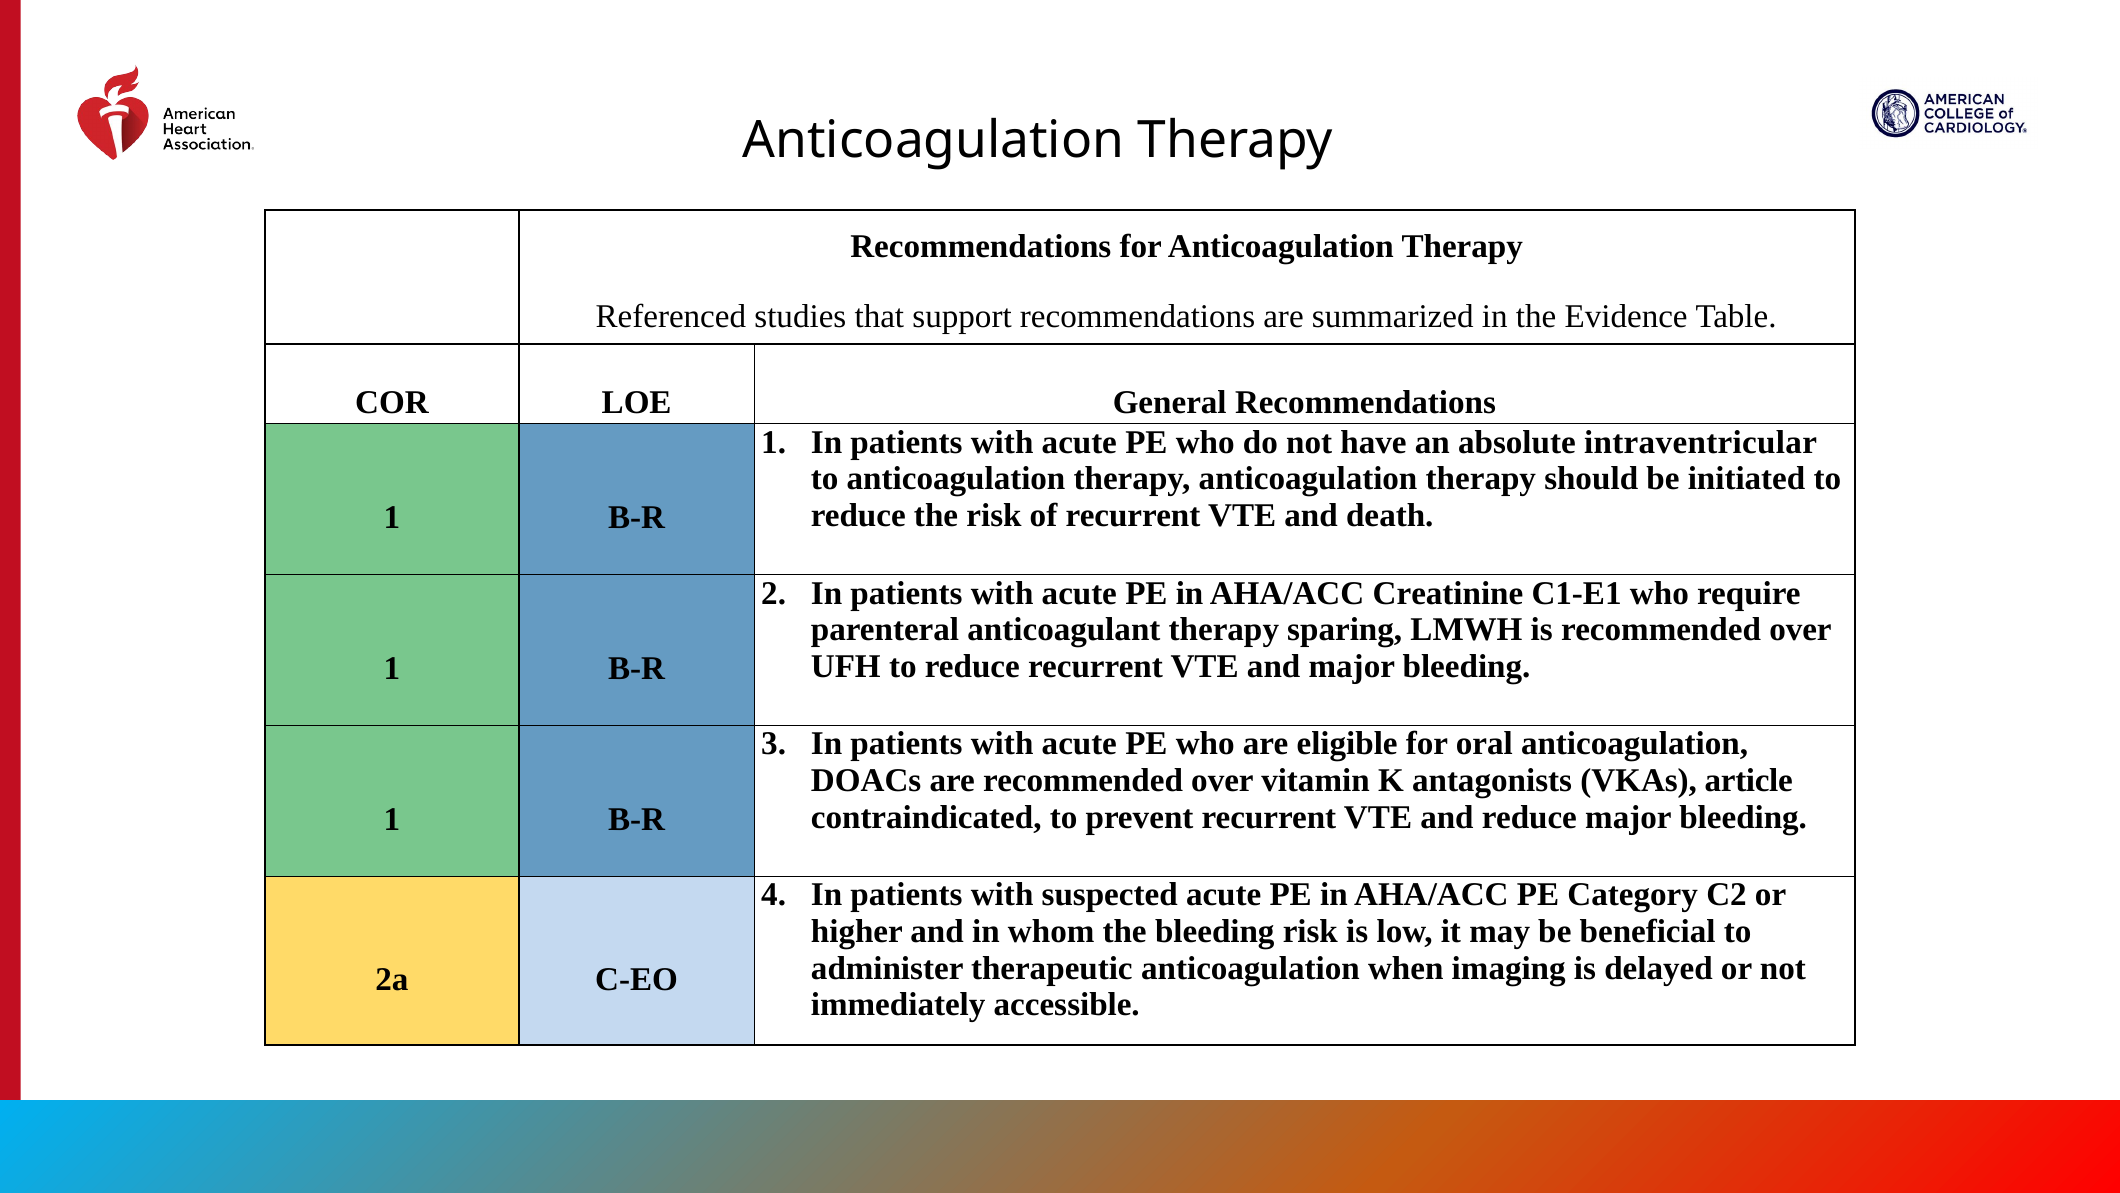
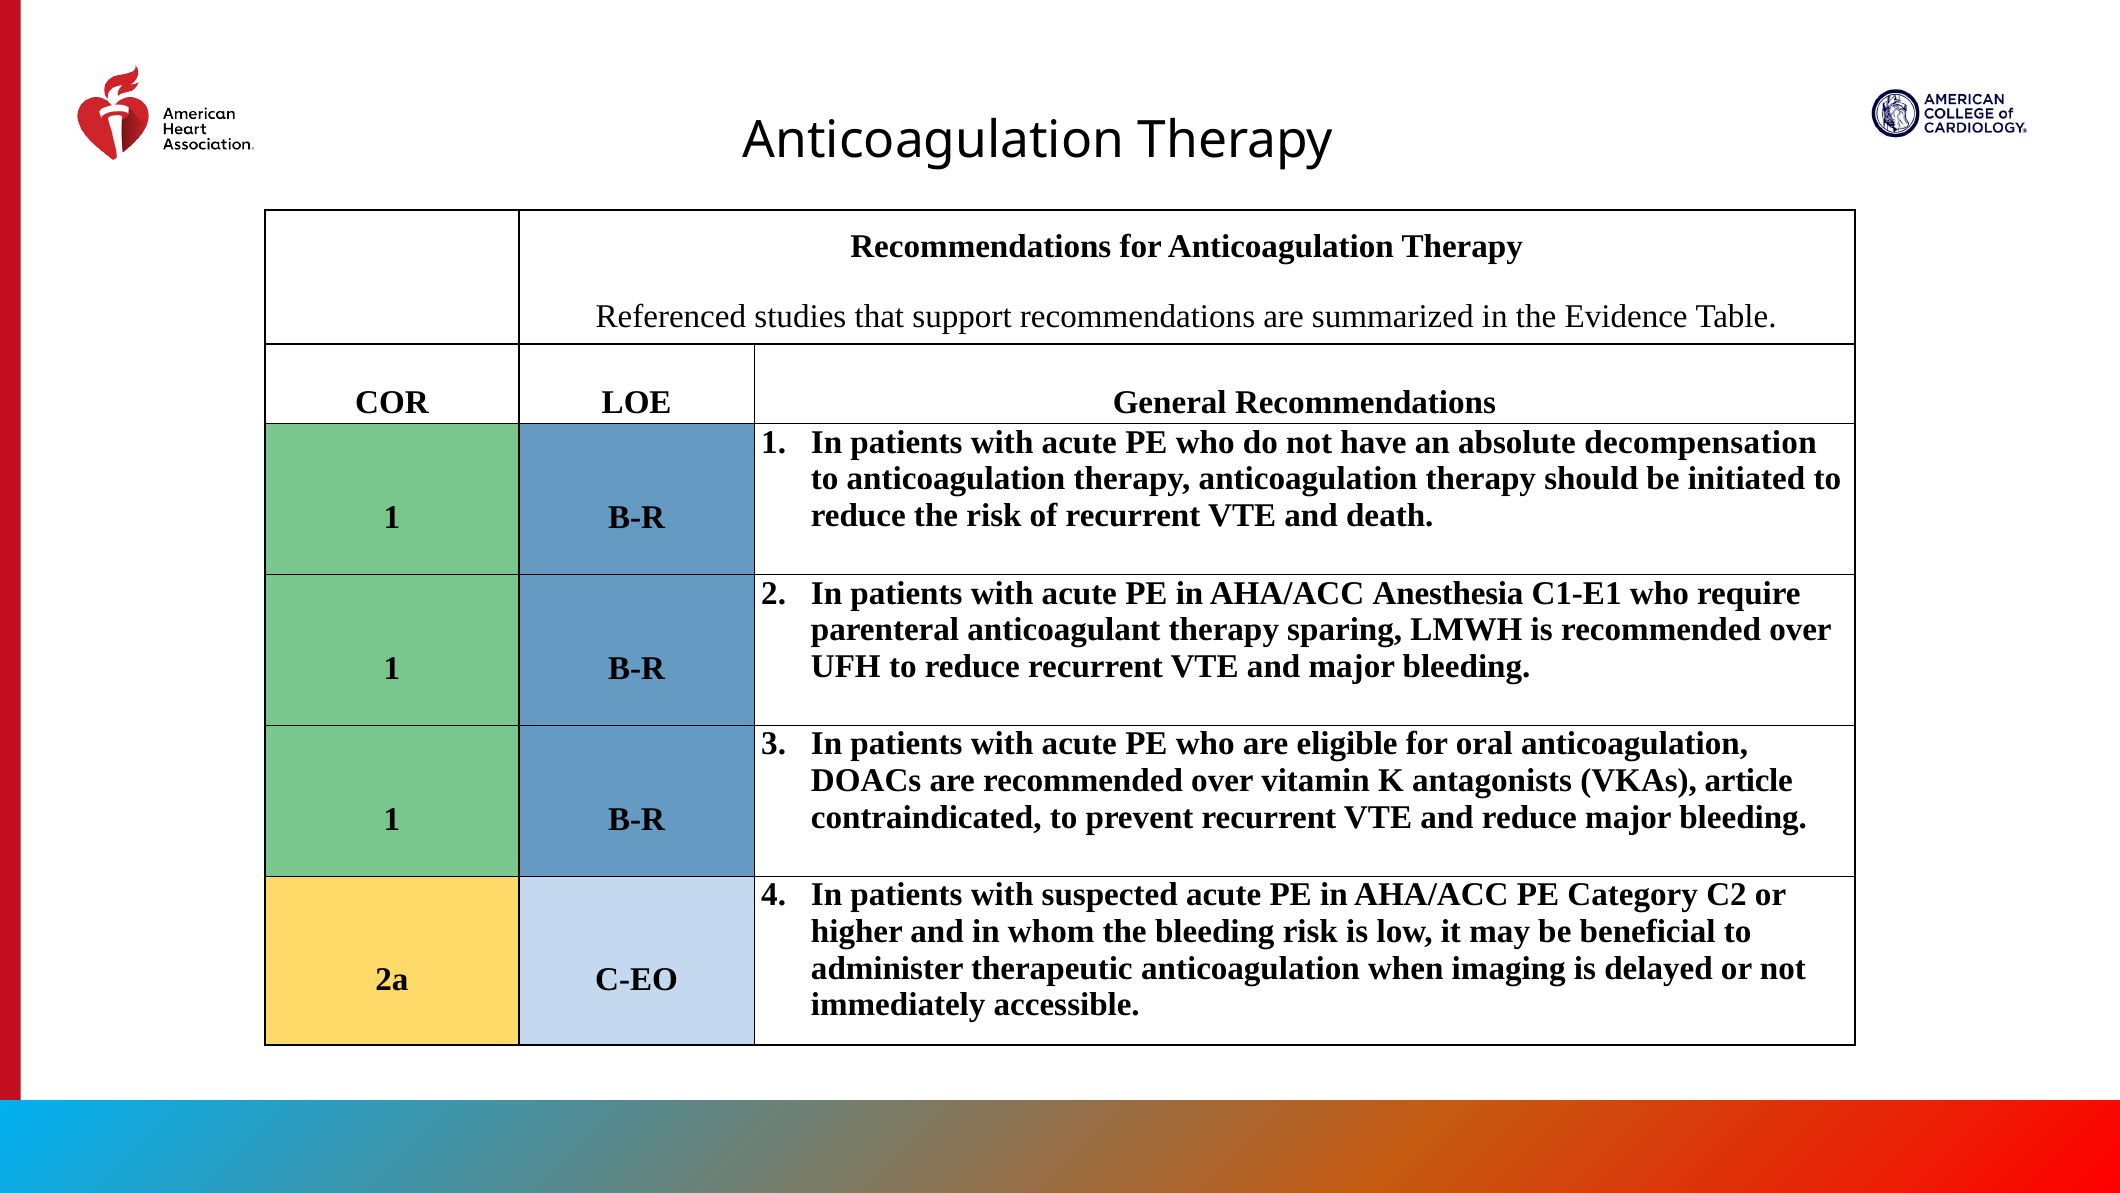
intraventricular: intraventricular -> decompensation (1701, 442)
Creatinine: Creatinine -> Anesthesia (1448, 593)
